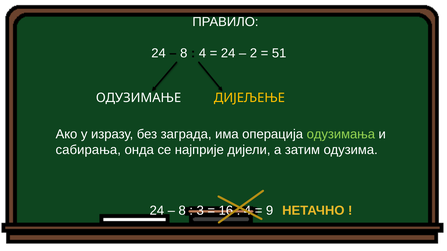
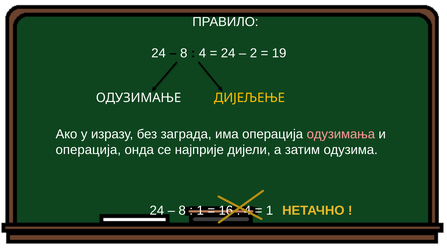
51: 51 -> 19 (279, 53)
одузимања colour: light green -> pink (341, 134)
сабирања: сабирања -> операција (88, 150)
3: 3 -> 1 (200, 211)
9: 9 -> 1 (270, 211)
